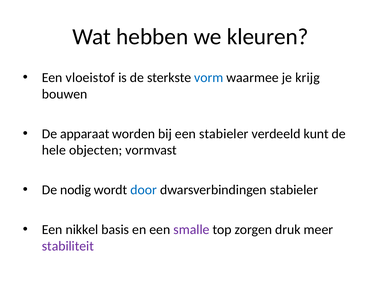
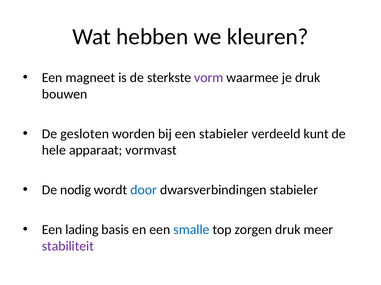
vloeistof: vloeistof -> magneet (90, 78)
vorm colour: blue -> purple (209, 78)
je krijg: krijg -> druk (308, 78)
apparaat: apparaat -> gesloten (85, 134)
objecten: objecten -> apparaat (96, 151)
nikkel: nikkel -> lading (82, 230)
smalle colour: purple -> blue (191, 230)
